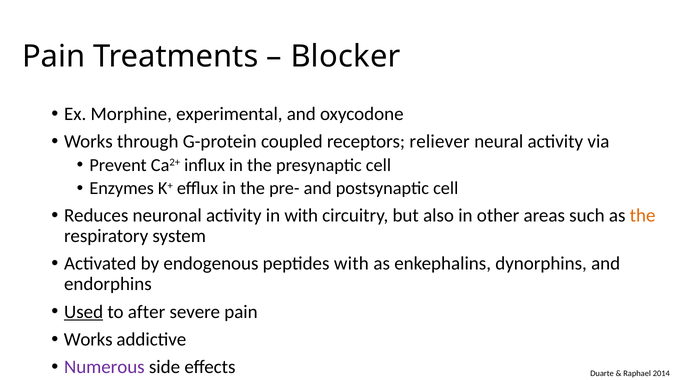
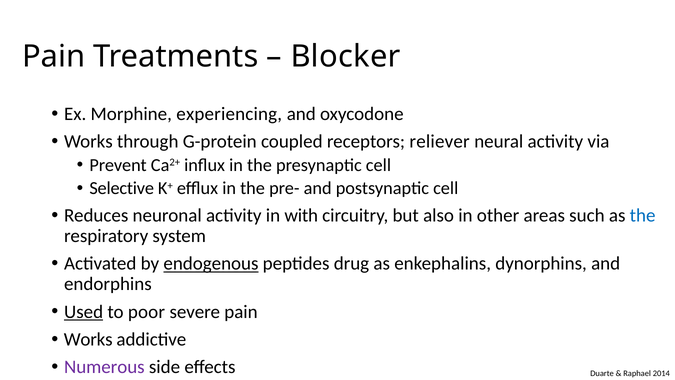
experimental: experimental -> experiencing (229, 114)
Enzymes: Enzymes -> Selective (122, 188)
the colour: orange -> blue (643, 215)
endogenous underline: none -> present (211, 263)
peptides with: with -> drug (351, 263)
after: after -> poor (146, 312)
